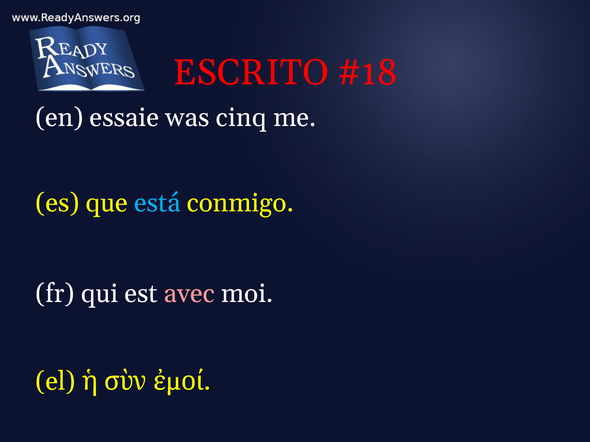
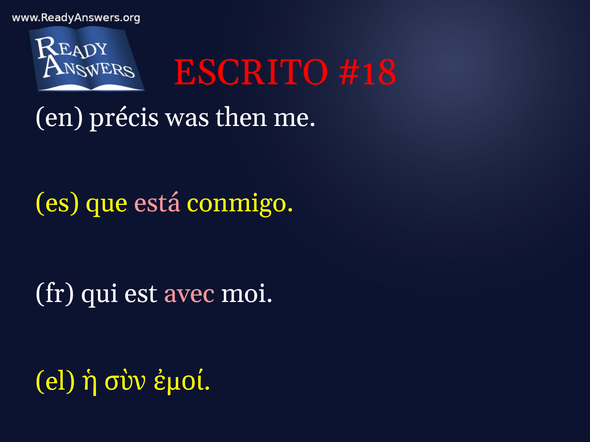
essaie: essaie -> précis (124, 118)
cinq: cinq -> then (241, 118)
está colour: light blue -> pink (157, 203)
